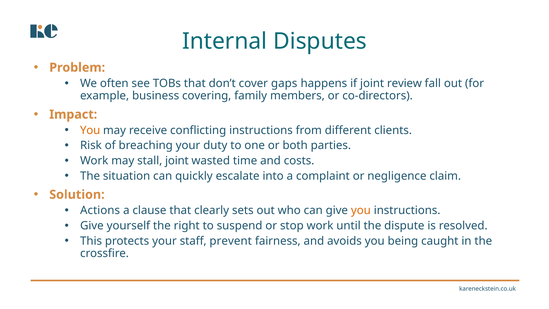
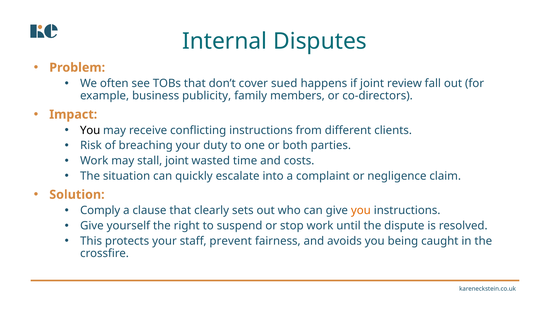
gaps: gaps -> sued (284, 83)
covering: covering -> publicity (207, 96)
You colour: orange -> black (90, 130)
Actions: Actions -> Comply (100, 210)
